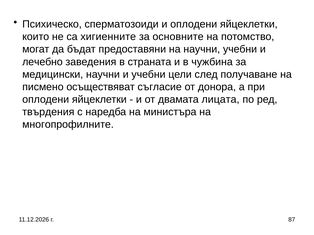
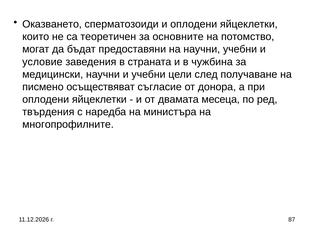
Психическо: Психическо -> Оказването (52, 24)
хигиенните: хигиенните -> теоретичен (108, 37)
лечебно: лечебно -> условие (42, 62)
лицата: лицата -> месеца (221, 100)
